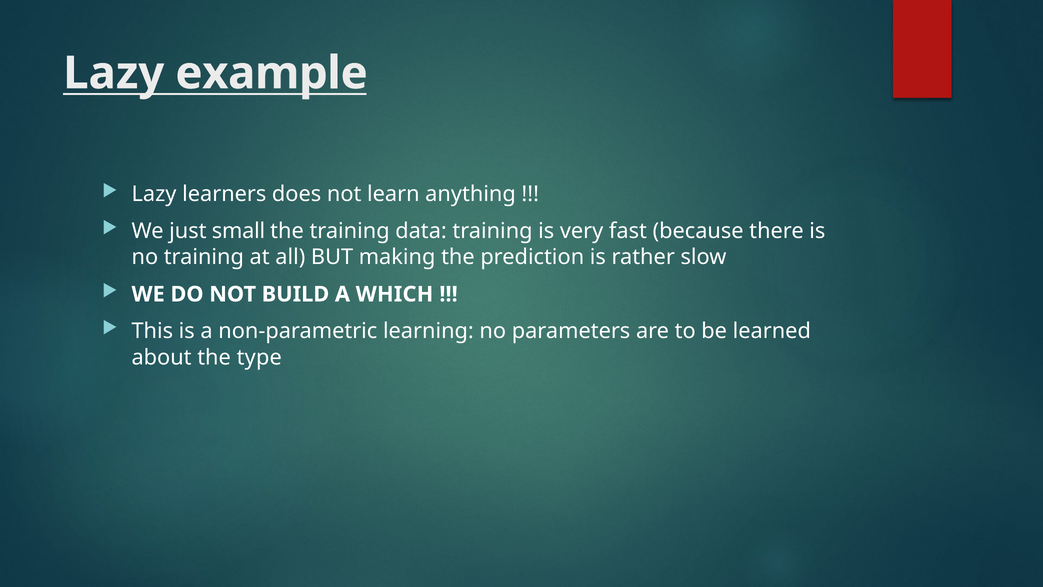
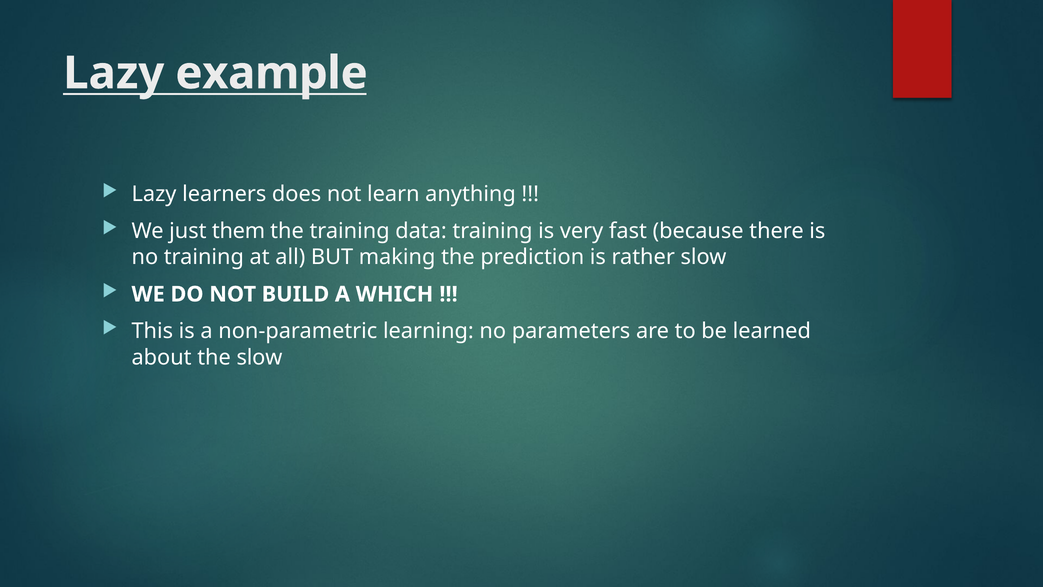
small: small -> them (238, 231)
the type: type -> slow (259, 357)
